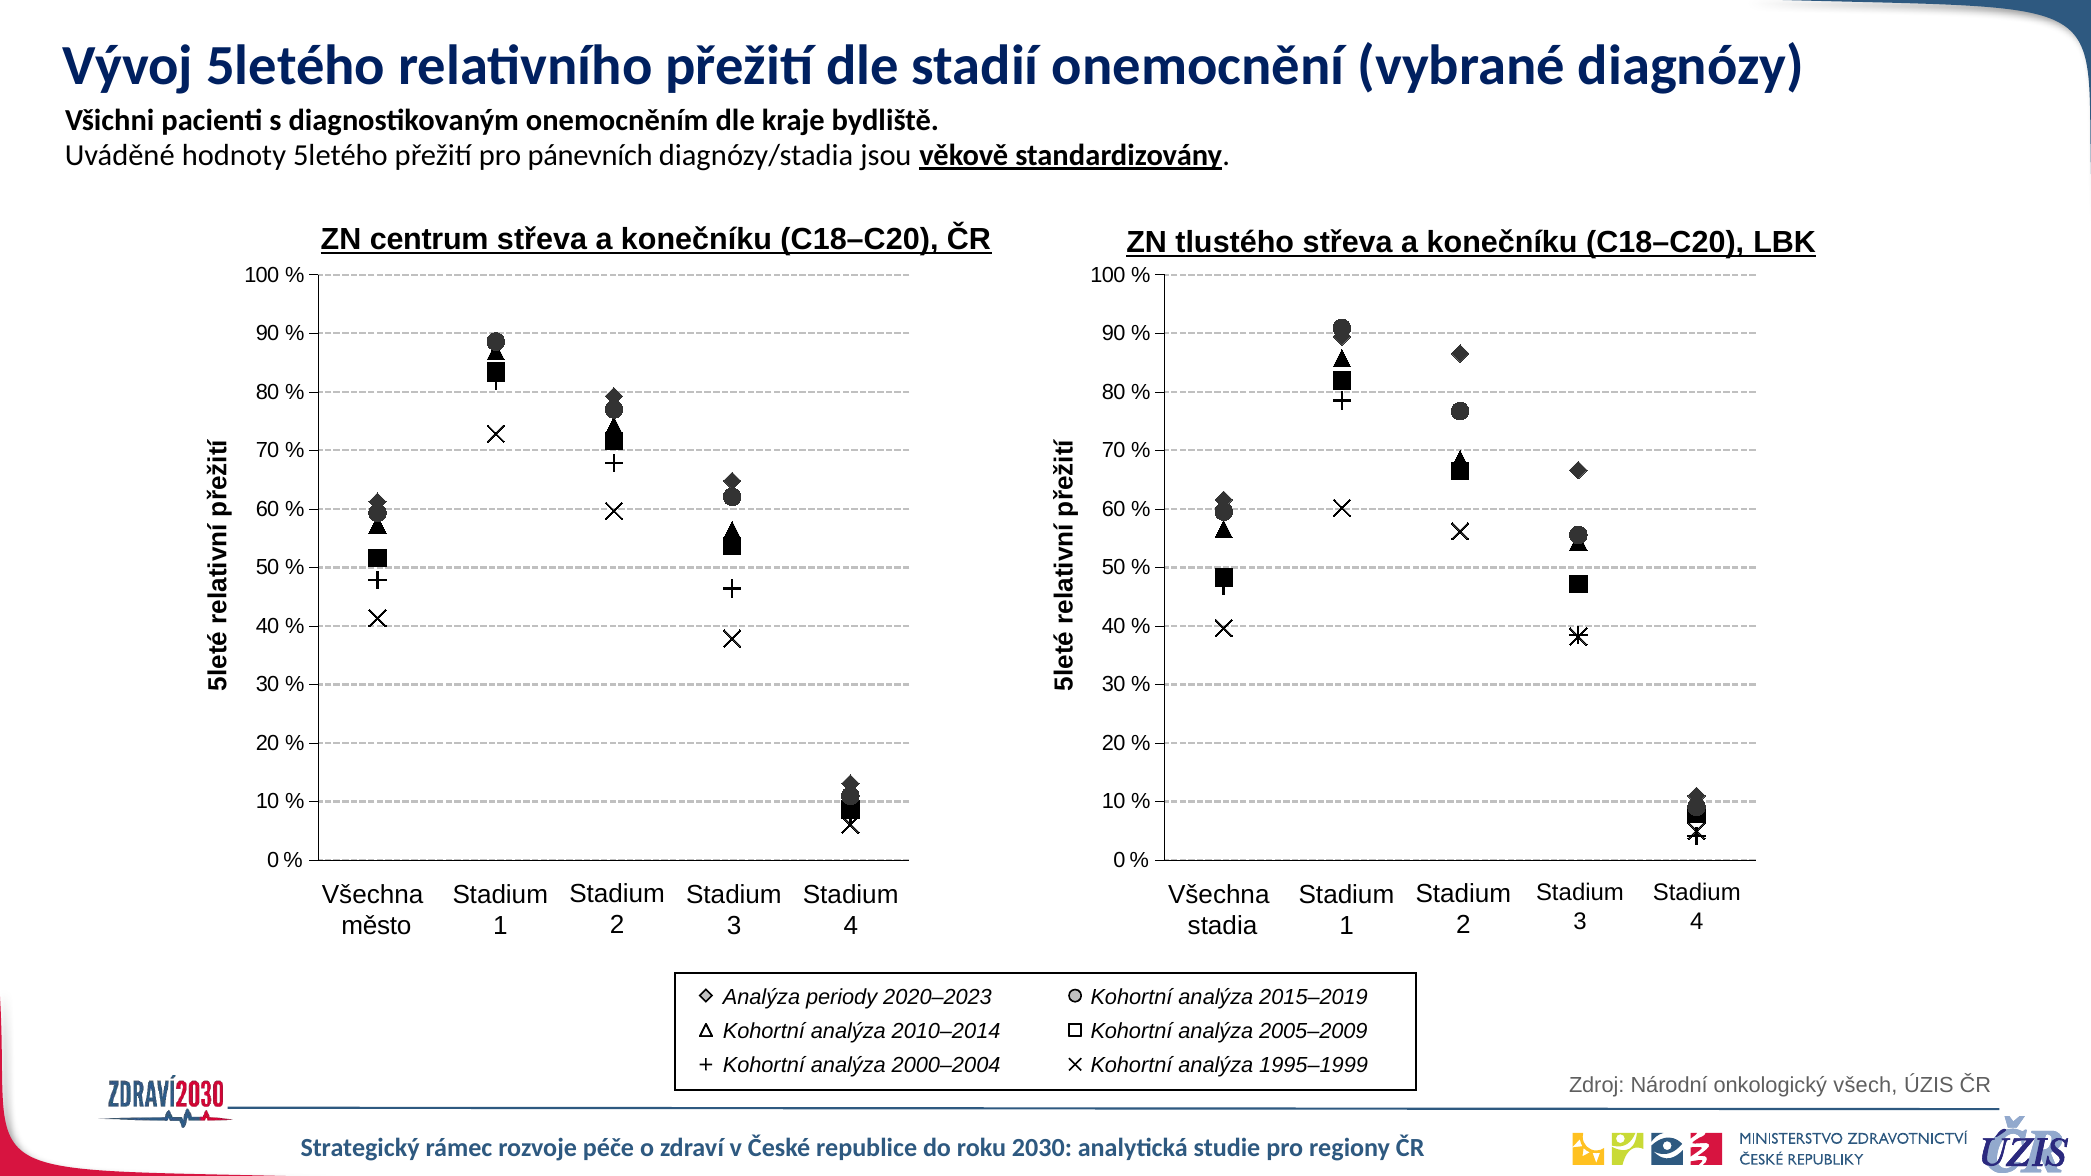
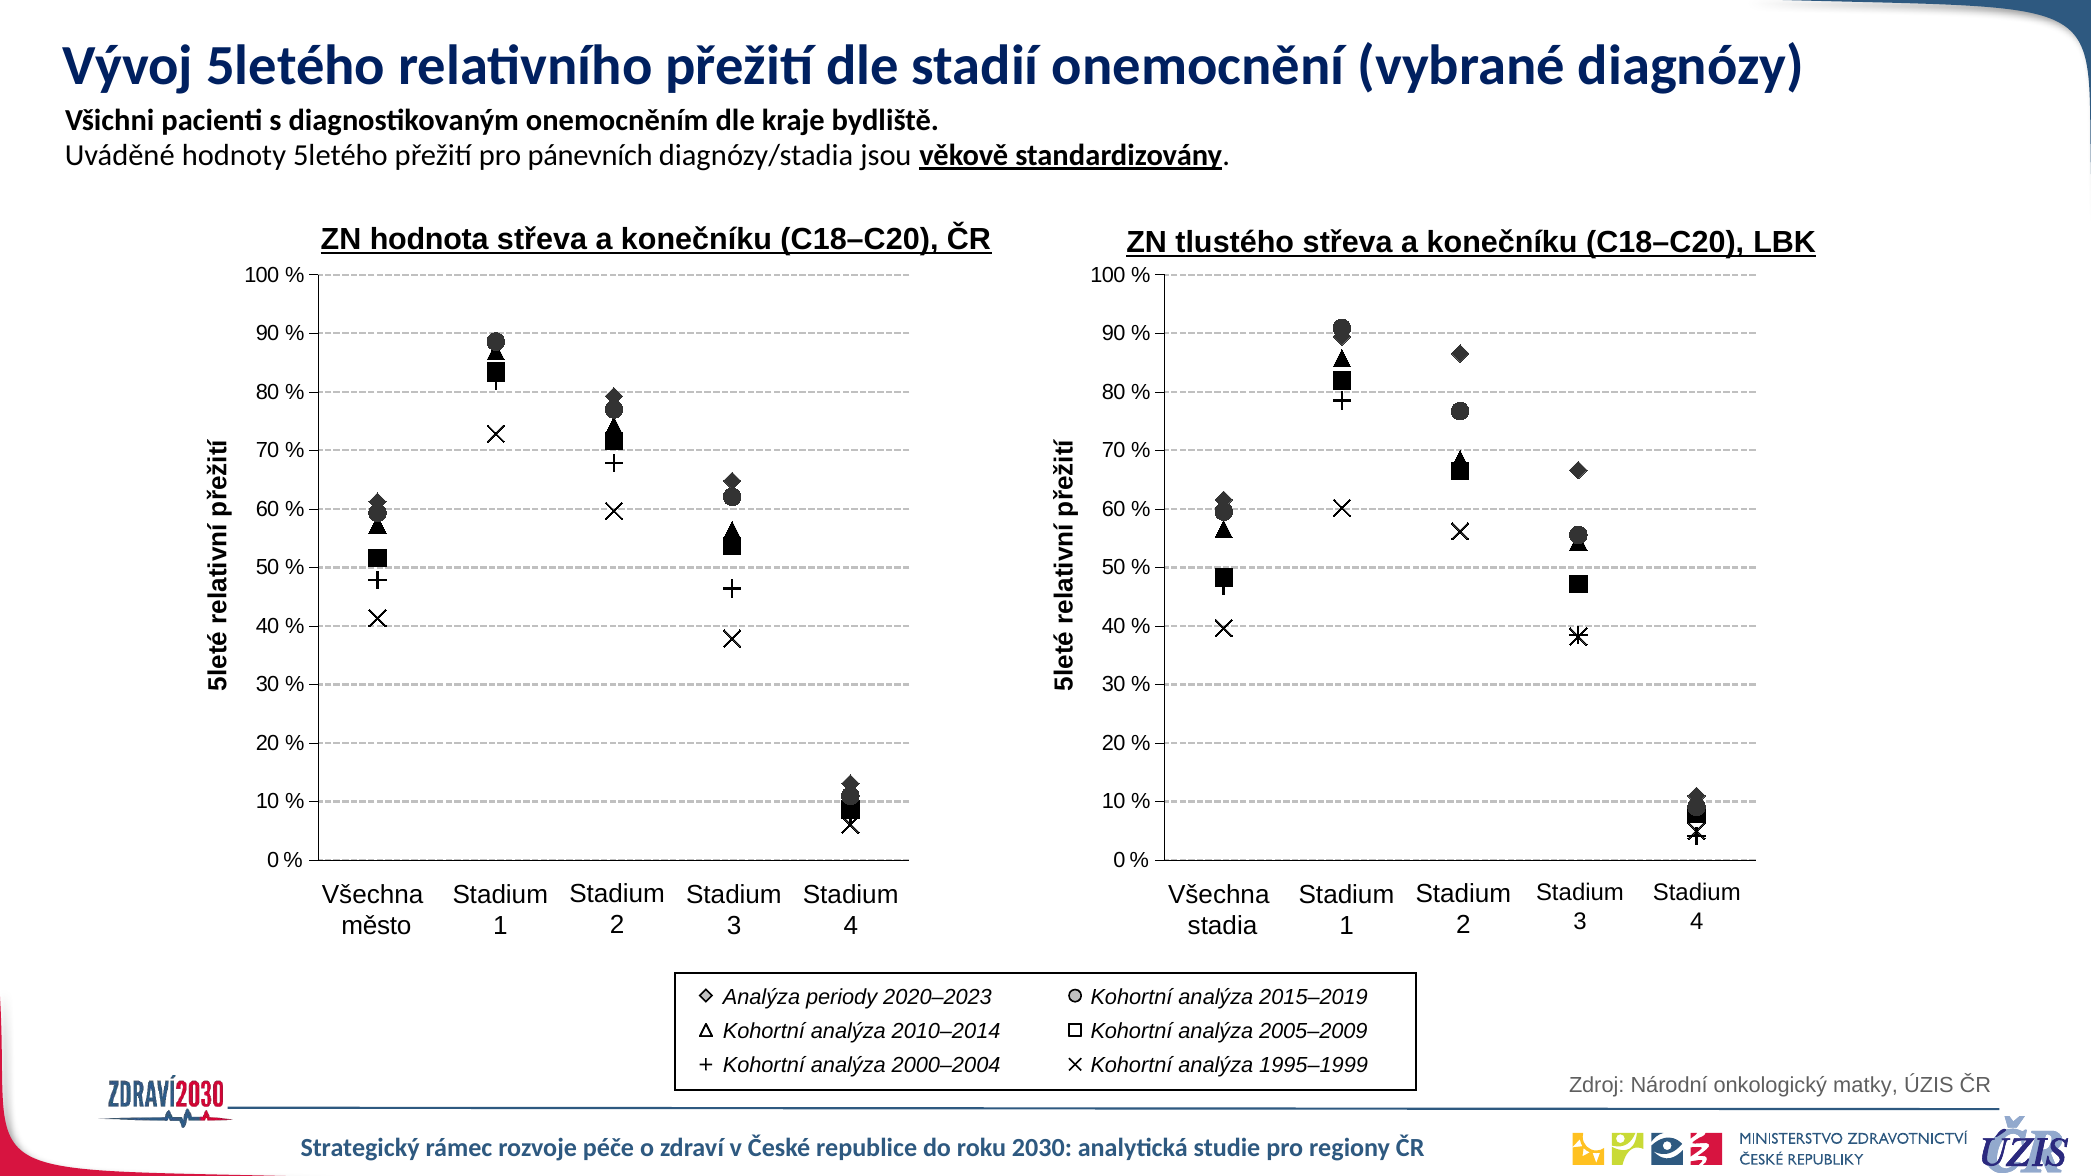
centrum: centrum -> hodnota (429, 239)
všech: všech -> matky (1866, 1086)
